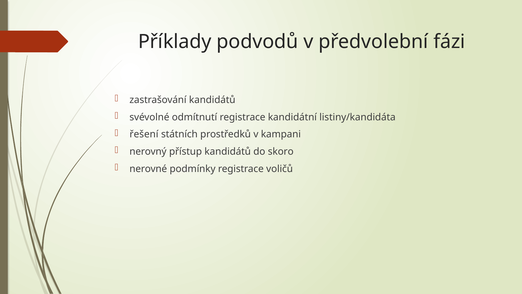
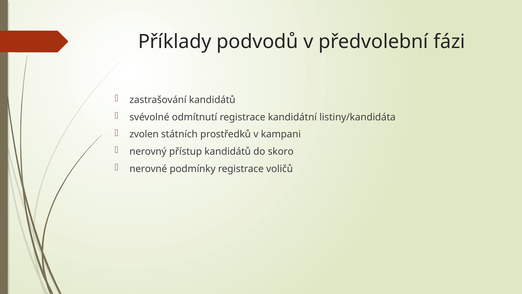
řešení: řešení -> zvolen (144, 134)
